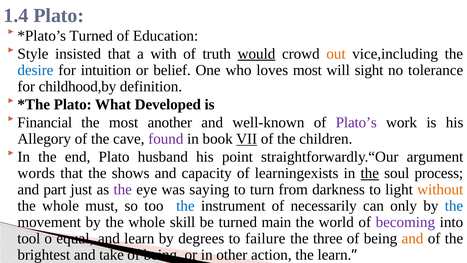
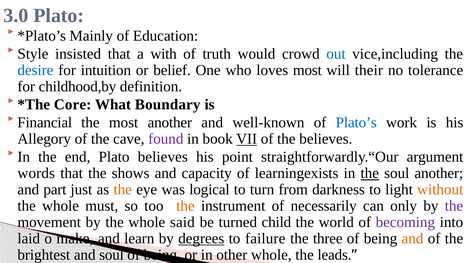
1.4: 1.4 -> 3.0 (16, 15)
Turned: Turned -> Mainly (91, 36)
would underline: present -> none (256, 54)
out colour: orange -> blue (336, 54)
sight: sight -> their (369, 70)
Plato: Plato -> Core (73, 104)
Developed: Developed -> Boundary (168, 104)
Plato’s colour: purple -> blue (356, 122)
the children: children -> believes (326, 139)
Plato husband: husband -> believes (163, 157)
soul process: process -> another (439, 173)
the colour: purple -> orange (123, 189)
saying: saying -> logical (209, 189)
the colour: blue -> orange (185, 206)
the colour: blue -> purple (454, 206)
skill: skill -> said (182, 222)
main: main -> child (276, 222)
tool: tool -> laid (29, 238)
equal: equal -> make (75, 238)
degrees underline: none -> present (201, 238)
and take: take -> soul (112, 255)
other action: action -> whole (271, 255)
the learn: learn -> leads (335, 255)
